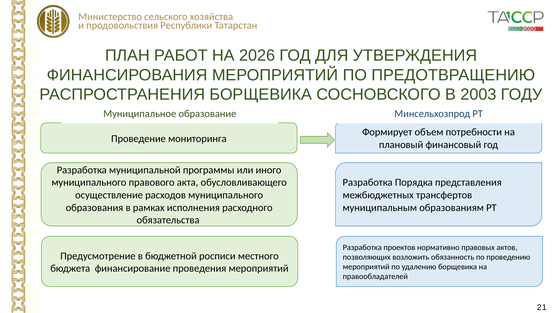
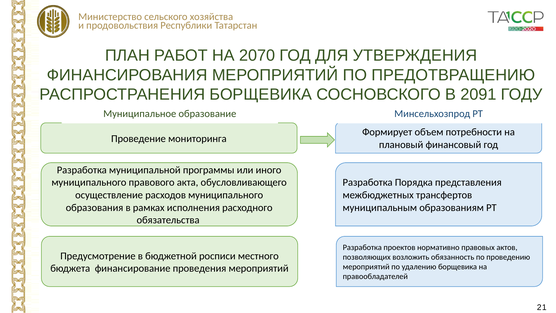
2026: 2026 -> 2070 (257, 56)
2003: 2003 -> 2091 (479, 94)
